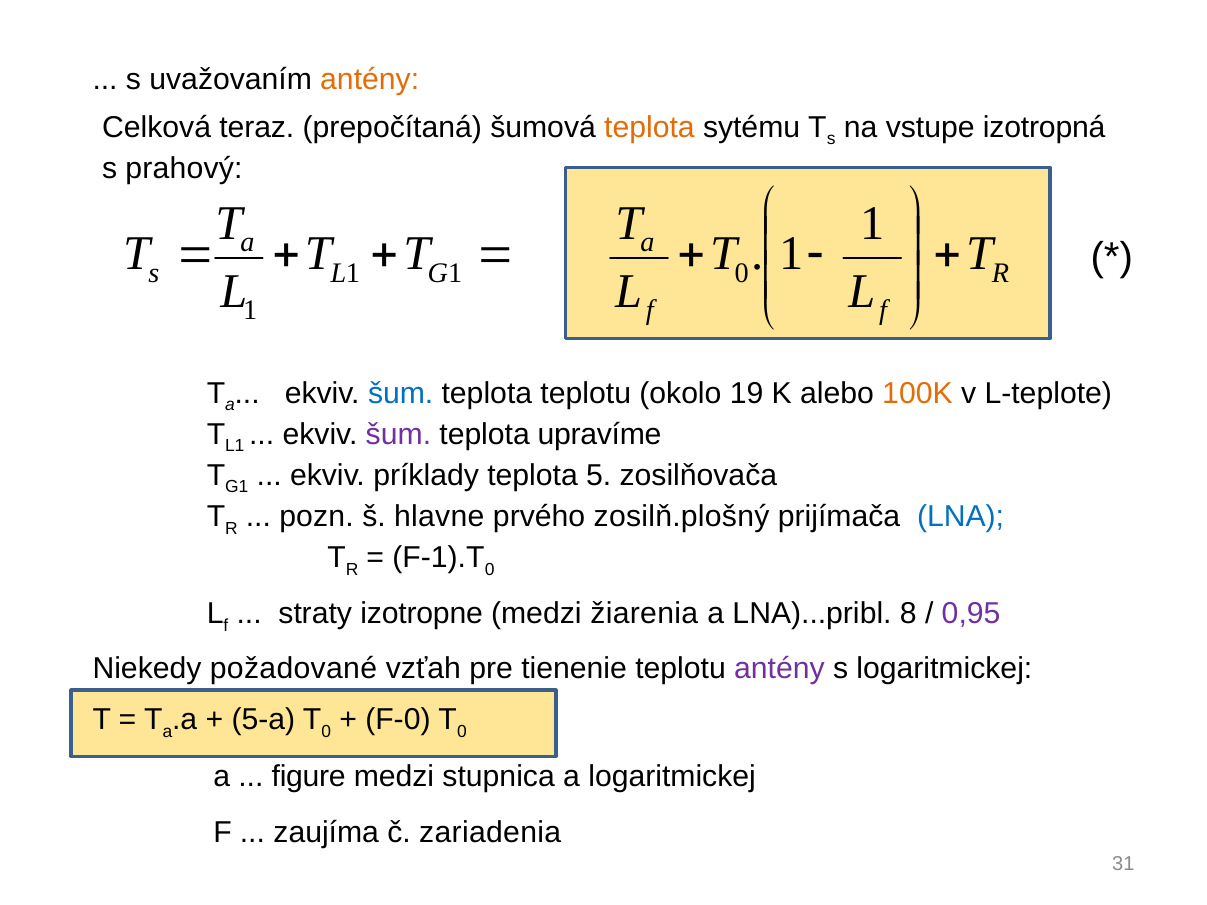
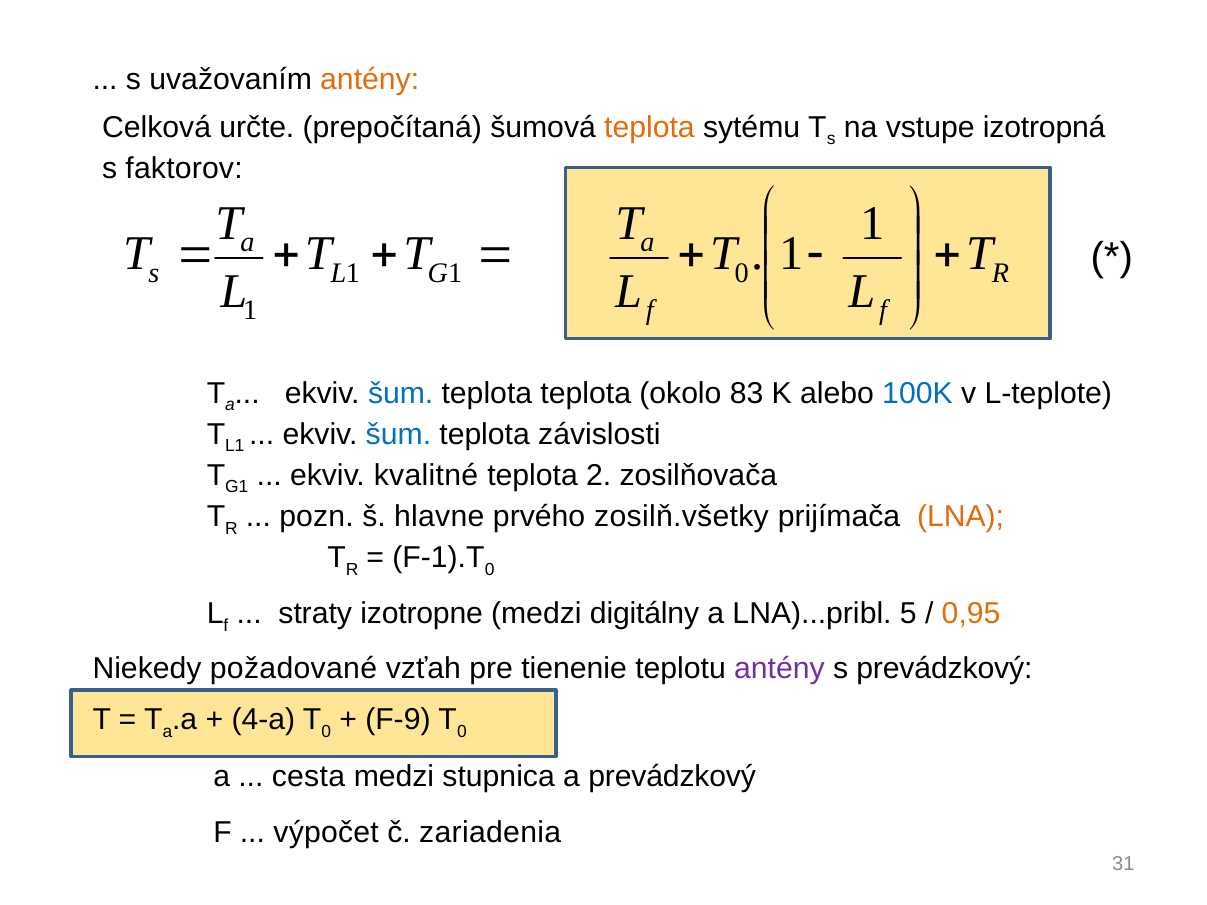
teraz: teraz -> určte (257, 127)
prahový: prahový -> faktorov (184, 168)
teplota teplotu: teplotu -> teplota (586, 393)
19: 19 -> 83 (747, 393)
100K colour: orange -> blue (917, 393)
šum colour: purple -> blue (398, 434)
upravíme: upravíme -> závislosti (599, 434)
príklady: príklady -> kvalitné (426, 476)
5: 5 -> 2 (599, 476)
zosilň.plošný: zosilň.plošný -> zosilň.všetky (681, 517)
LNA colour: blue -> orange (961, 517)
žiarenia: žiarenia -> digitálny (645, 614)
8: 8 -> 5 (908, 614)
0,95 colour: purple -> orange (971, 614)
s logaritmickej: logaritmickej -> prevádzkový (944, 669)
5-a: 5-a -> 4-a (263, 720)
F-0: F-0 -> F-9 (398, 720)
figure: figure -> cesta (308, 776)
a logaritmickej: logaritmickej -> prevádzkový (672, 776)
zaujíma: zaujíma -> výpočet (326, 833)
